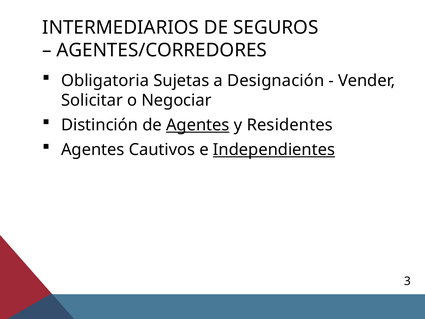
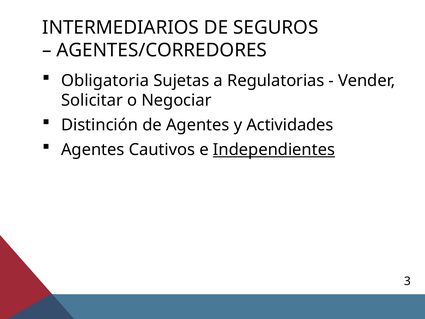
Designación: Designación -> Regulatorias (276, 80)
Agentes underline: present -> none (198, 125)
Residentes: Residentes -> Actividades (290, 125)
